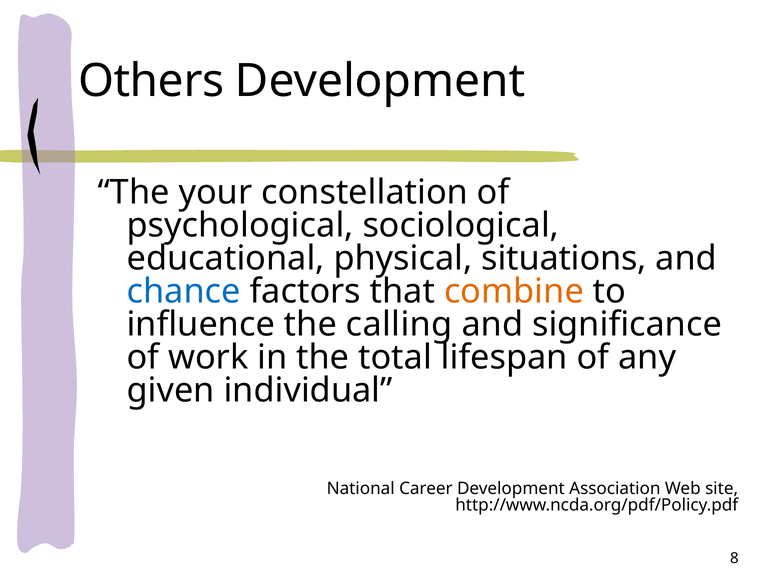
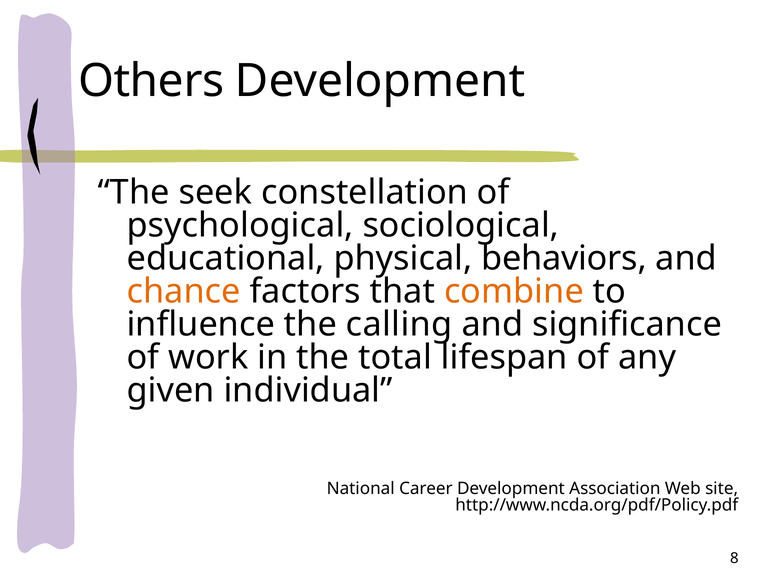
your: your -> seek (215, 193)
situations: situations -> behaviors (564, 258)
chance colour: blue -> orange (184, 291)
